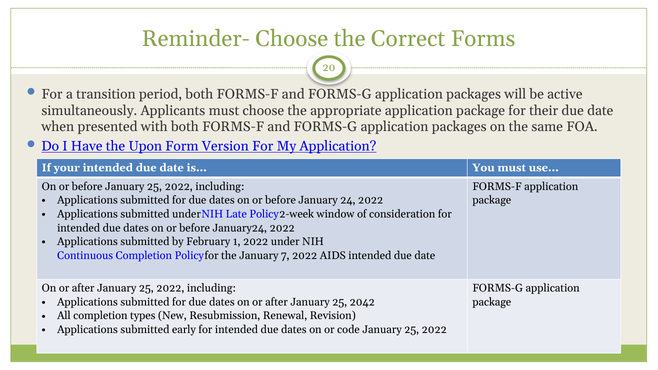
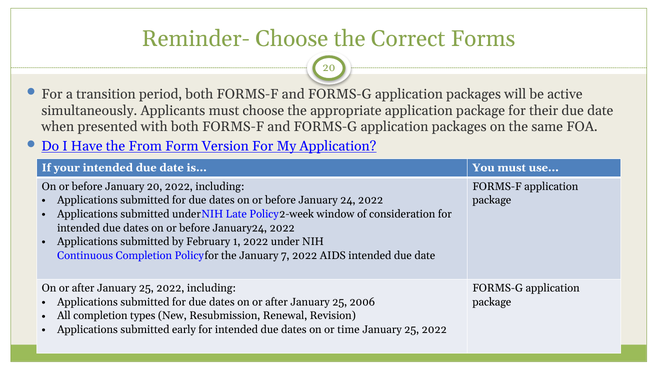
Upon: Upon -> From (145, 146)
before January 25: 25 -> 20 (155, 186)
2042: 2042 -> 2006 (362, 302)
code: code -> time (348, 330)
